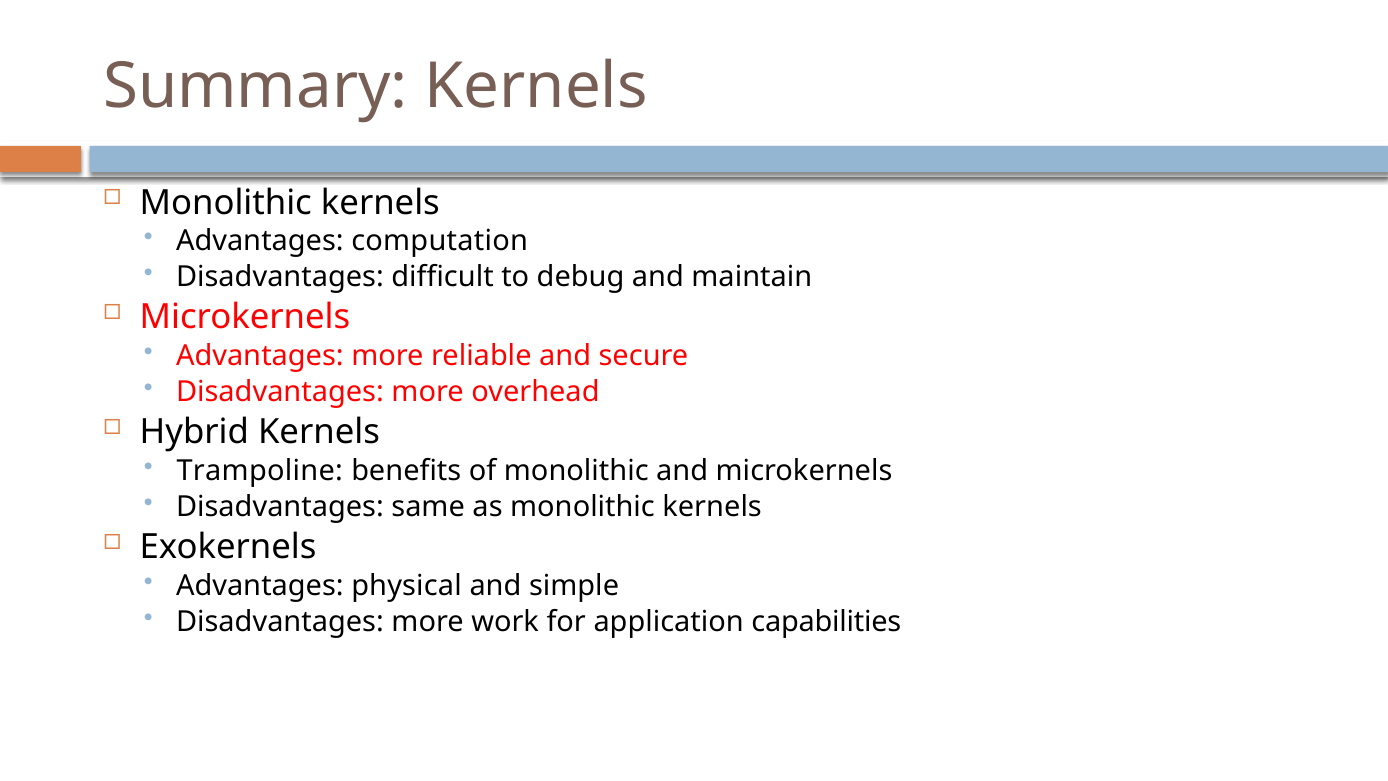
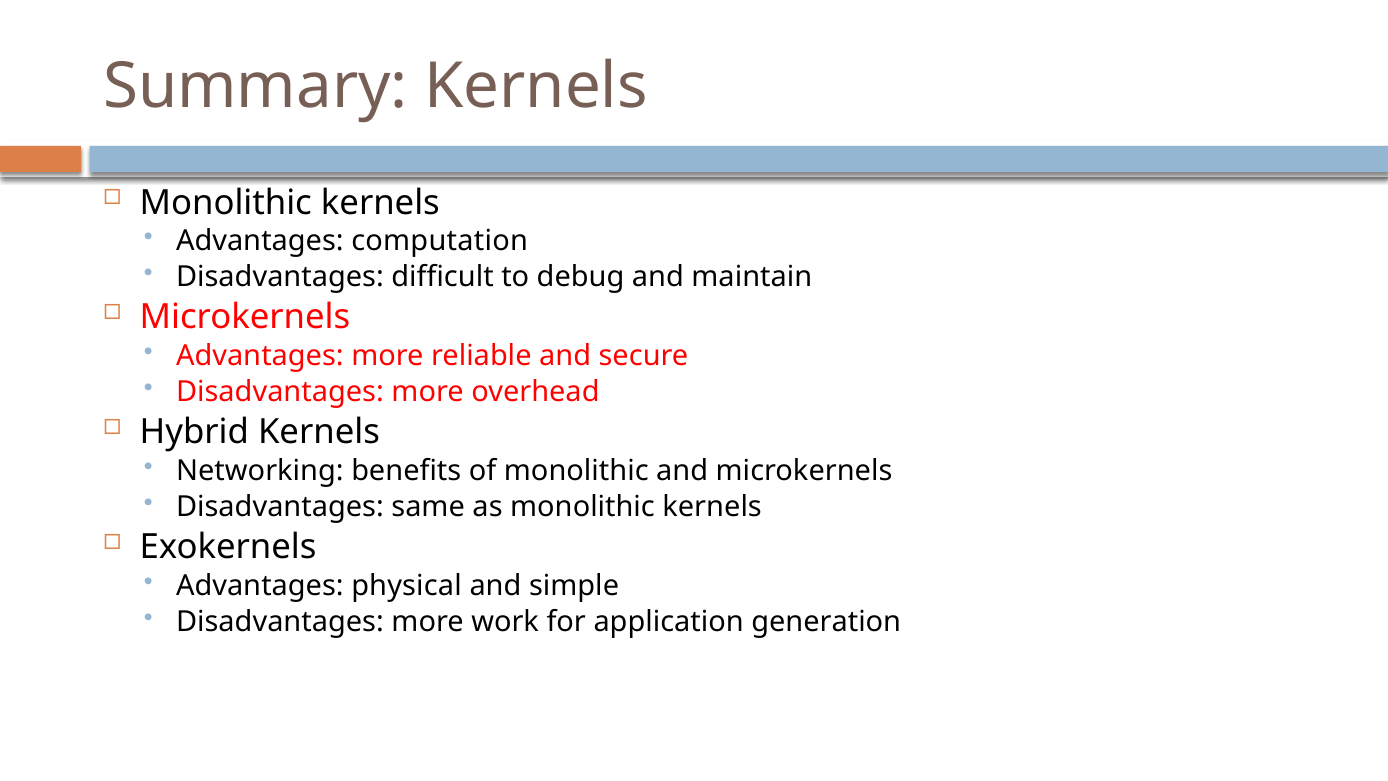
Trampoline: Trampoline -> Networking (260, 471)
capabilities: capabilities -> generation (826, 622)
